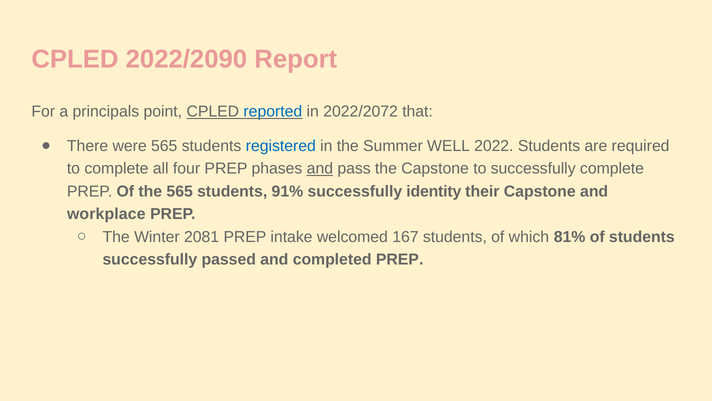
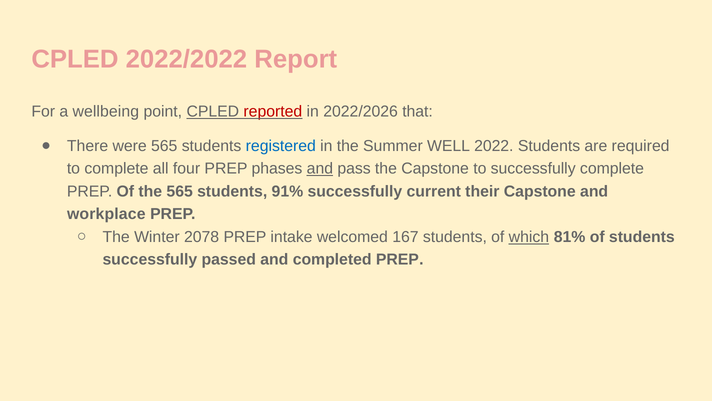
2022/2090: 2022/2090 -> 2022/2022 (186, 59)
principals: principals -> wellbeing (106, 111)
reported colour: blue -> red (273, 111)
2022/2072: 2022/2072 -> 2022/2026 (361, 111)
identity: identity -> current (434, 191)
2081: 2081 -> 2078 (202, 237)
which underline: none -> present (529, 237)
